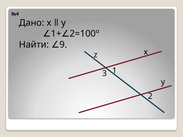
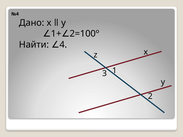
9: 9 -> 4 (63, 45)
